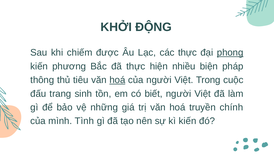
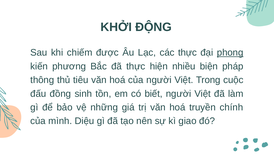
hoá underline: present -> none (117, 80)
trang: trang -> đồng (60, 94)
Tình: Tình -> Diệu (84, 121)
kì kiến: kiến -> giao (188, 121)
